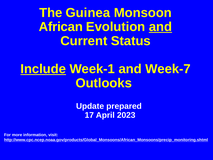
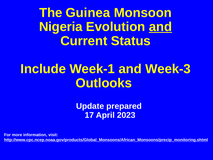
African: African -> Nigeria (61, 27)
Include underline: present -> none (43, 69)
Week-7: Week-7 -> Week-3 (168, 69)
